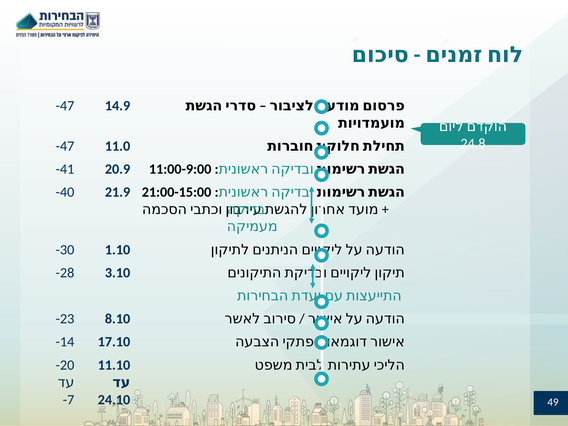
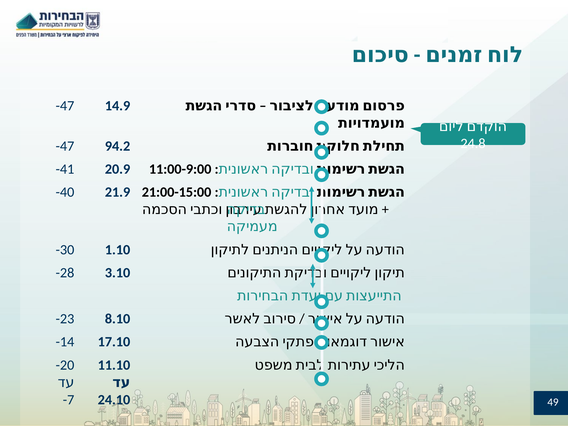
11.0: 11.0 -> 94.2 (118, 146)
